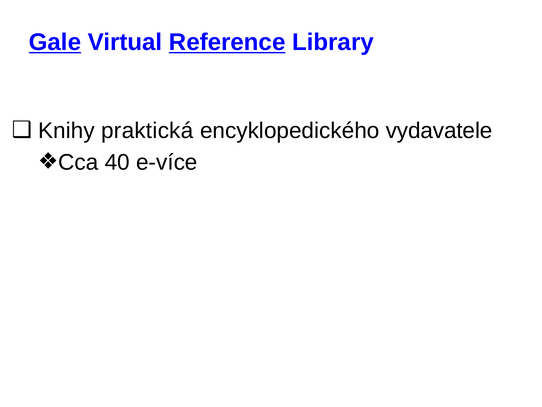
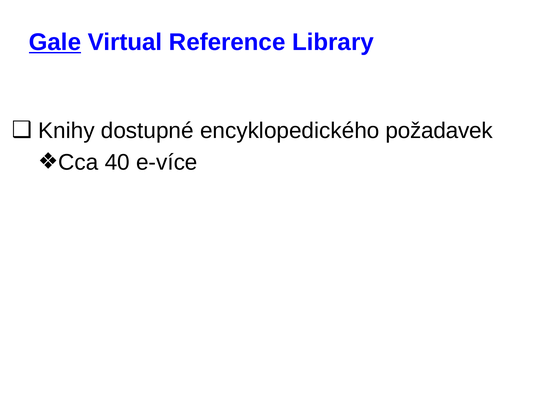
Reference underline: present -> none (227, 42)
praktická: praktická -> dostupné (147, 131)
vydavatele: vydavatele -> požadavek (439, 131)
